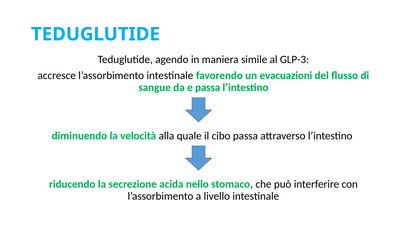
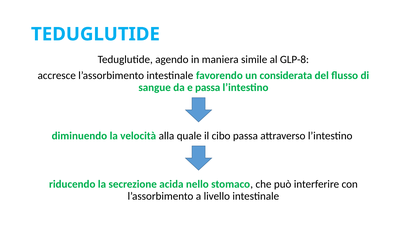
GLP-3: GLP-3 -> GLP-8 (294, 59)
evacuazioni: evacuazioni -> considerata (286, 76)
